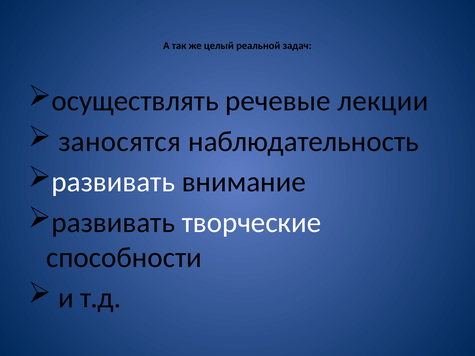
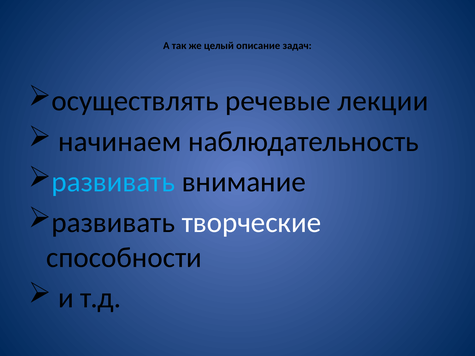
реальной: реальной -> описание (258, 46)
заносятся: заносятся -> начинаем (120, 142)
развивать colour: white -> light blue (113, 182)
